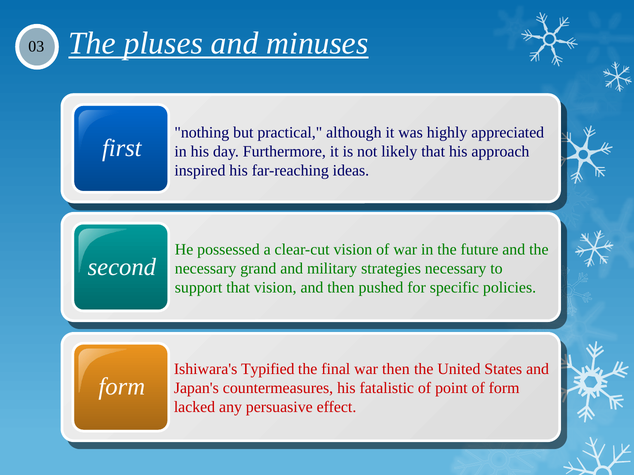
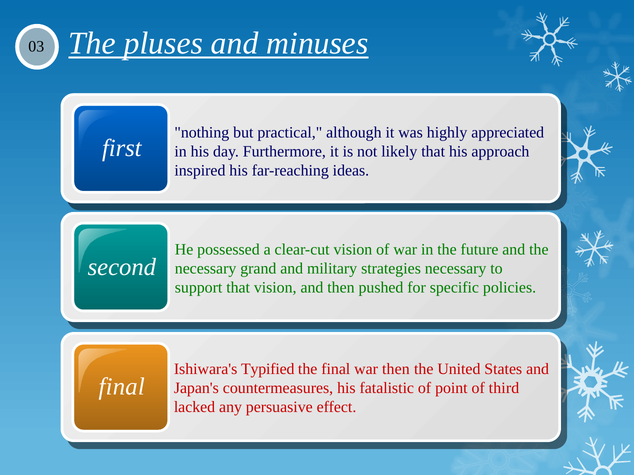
form: form -> final (122, 387)
of form: form -> third (504, 388)
